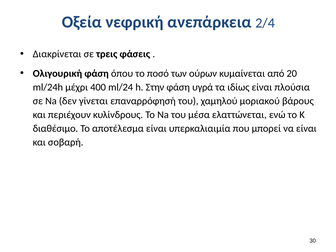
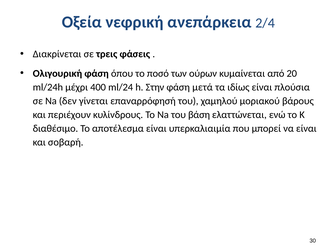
υγρά: υγρά -> μετά (203, 87)
μέσα: μέσα -> βάση (199, 115)
